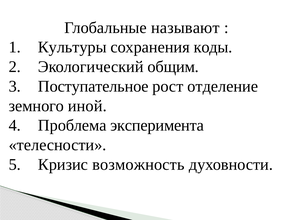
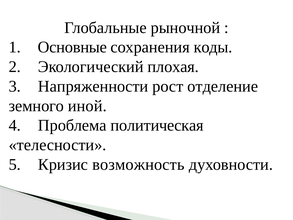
называют: называют -> рыночной (185, 28)
Культуры: Культуры -> Основные (72, 47)
общим: общим -> плохая (173, 67)
Поступательное: Поступательное -> Напряженности (93, 86)
эксперимента: эксперимента -> политическая (157, 125)
